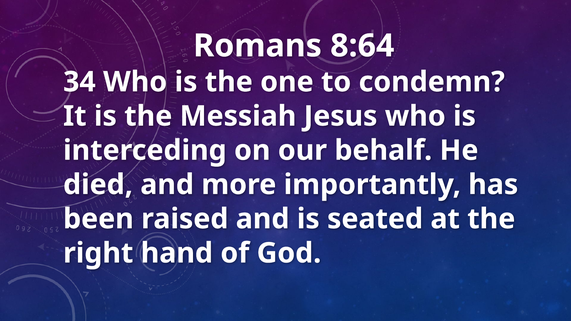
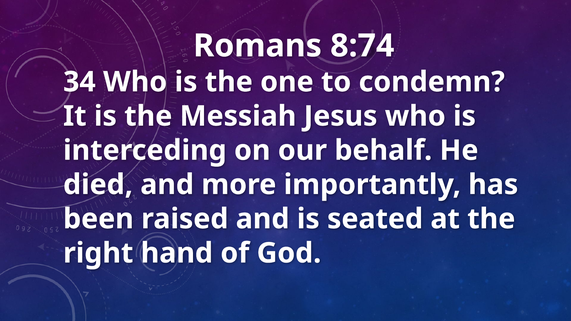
8:64: 8:64 -> 8:74 (362, 46)
